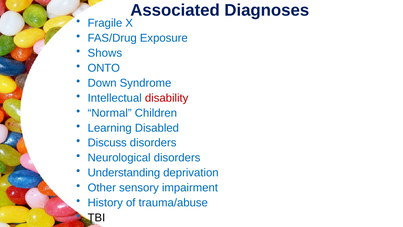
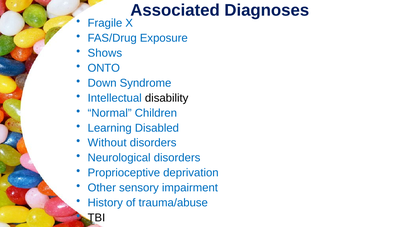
disability colour: red -> black (167, 98)
Discuss: Discuss -> Without (107, 143)
Understanding: Understanding -> Proprioceptive (124, 173)
